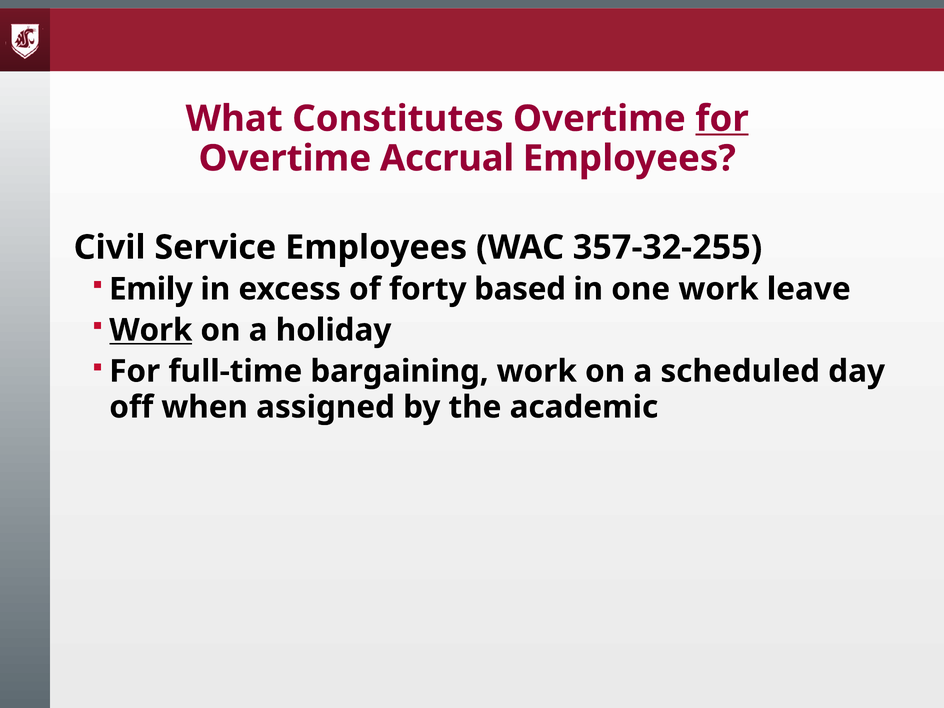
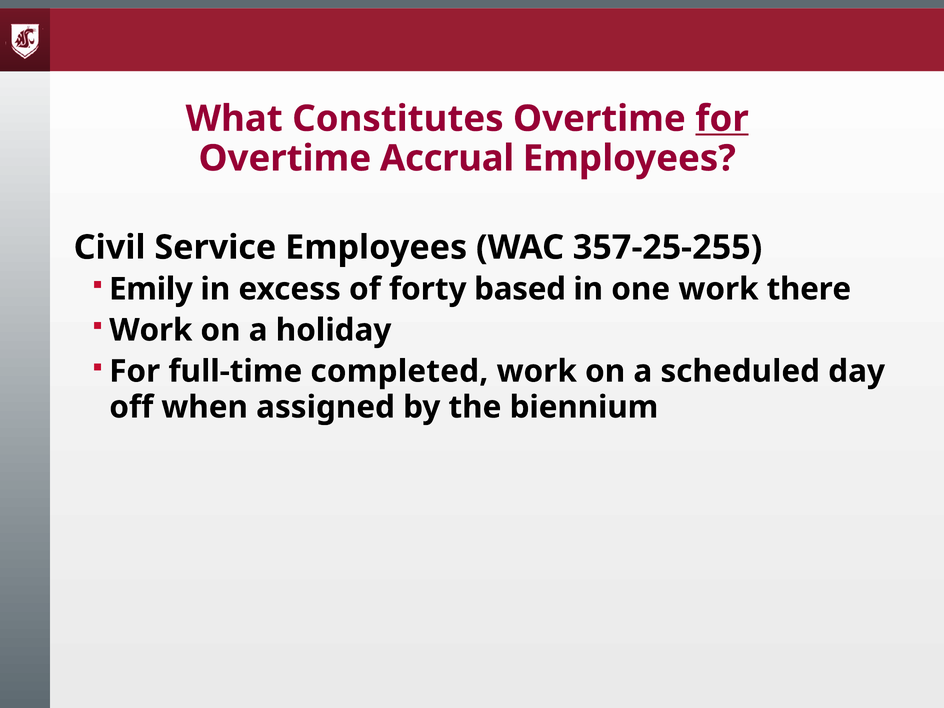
357-32-255: 357-32-255 -> 357-25-255 (668, 247)
leave: leave -> there (809, 289)
Work underline: present -> none (151, 330)
bargaining: bargaining -> completed (399, 371)
academic: academic -> biennium (584, 407)
